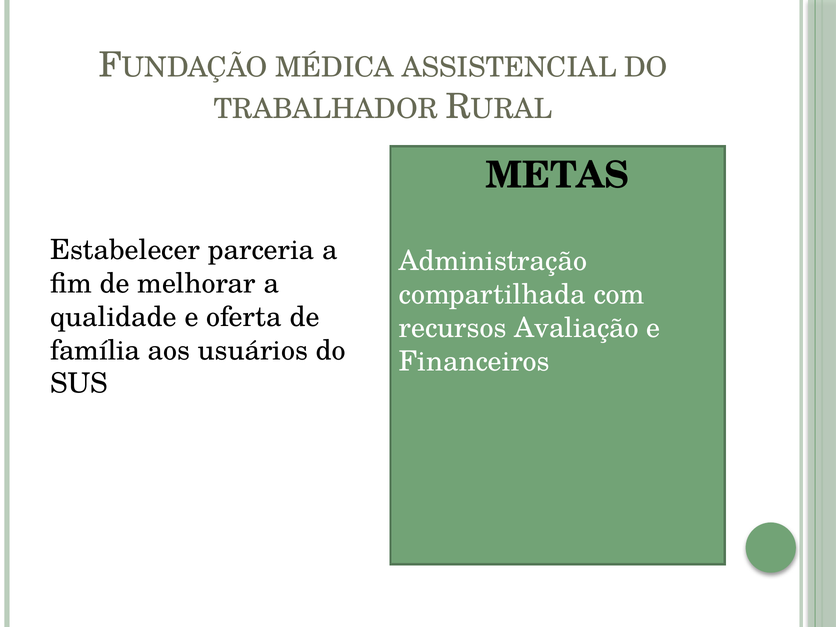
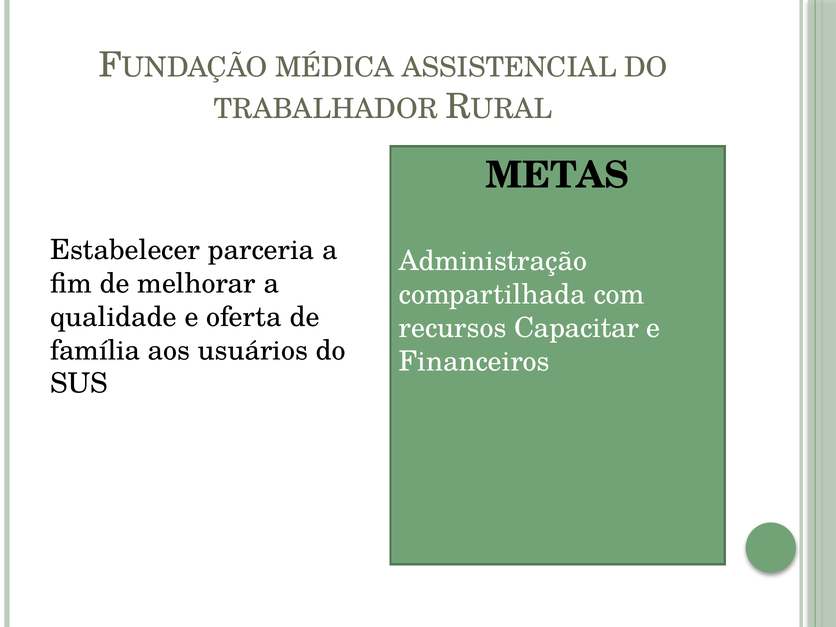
Avaliação: Avaliação -> Capacitar (577, 328)
